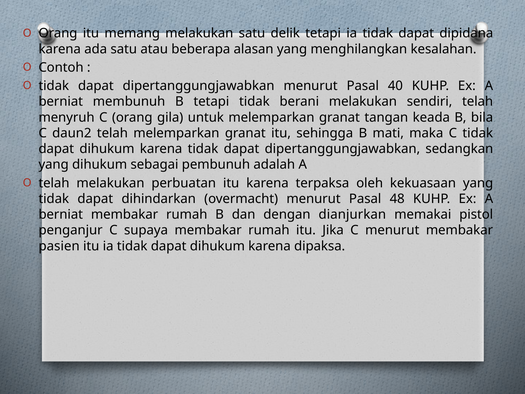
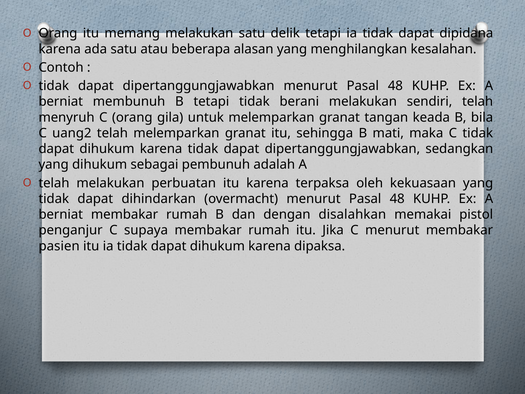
dipertanggungjawabkan menurut Pasal 40: 40 -> 48 (395, 86)
daun2: daun2 -> uang2 (72, 133)
dianjurkan: dianjurkan -> disalahkan (352, 214)
